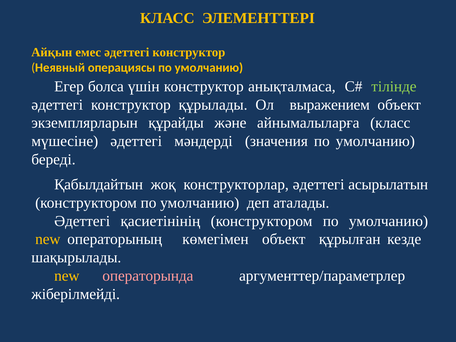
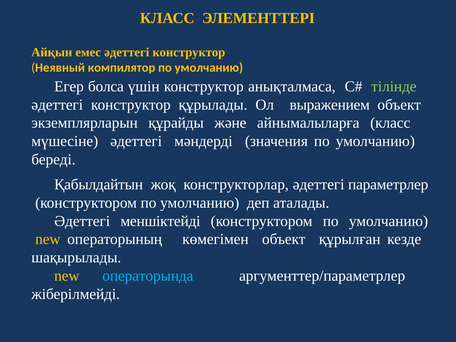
операциясы: операциясы -> компилятор (122, 68)
асырылатын: асырылатын -> параметрлер (388, 185)
қасиетінінің: қасиетінінің -> меншіктейді (160, 221)
операторында colour: pink -> light blue (148, 276)
